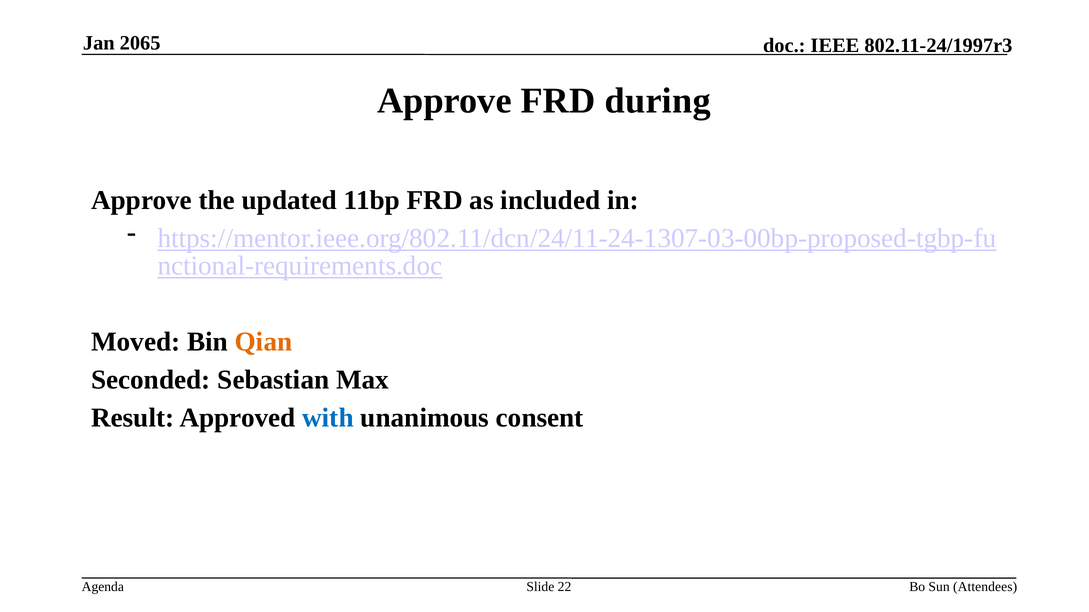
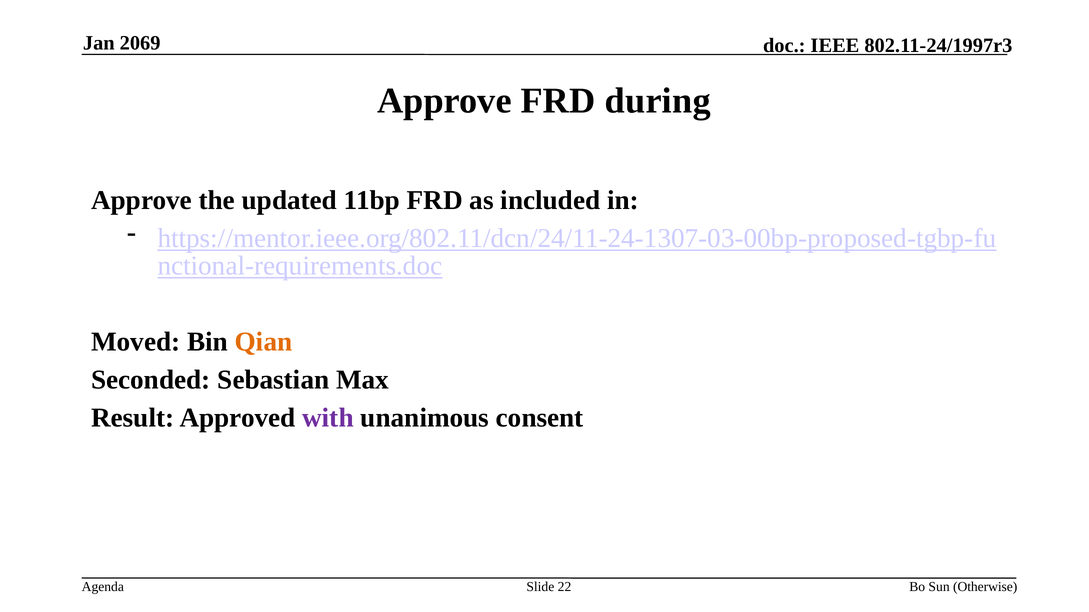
2065: 2065 -> 2069 (140, 43)
with colour: blue -> purple (328, 418)
Attendees: Attendees -> Otherwise (985, 587)
